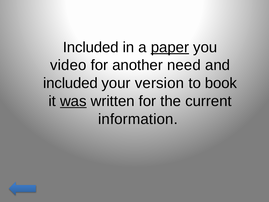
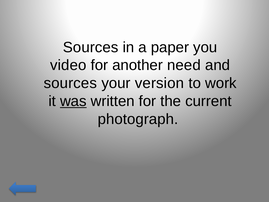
Included: Included -> Sources (91, 47)
paper underline: present -> none (170, 47)
included: included -> sources (70, 83)
book: book -> work (221, 83)
information: information -> photograph (138, 119)
